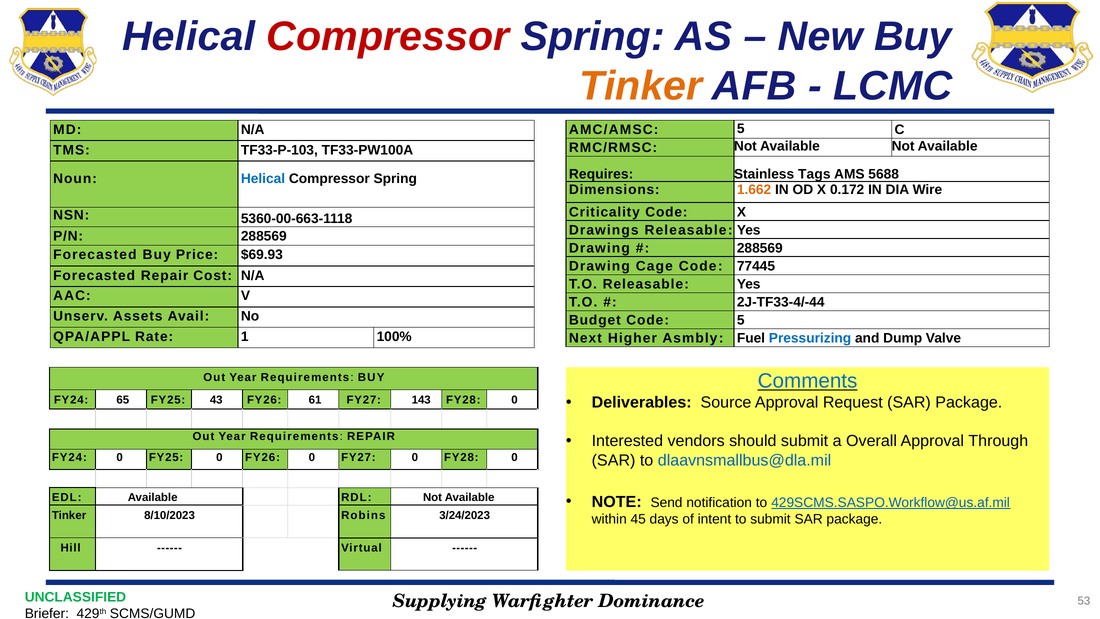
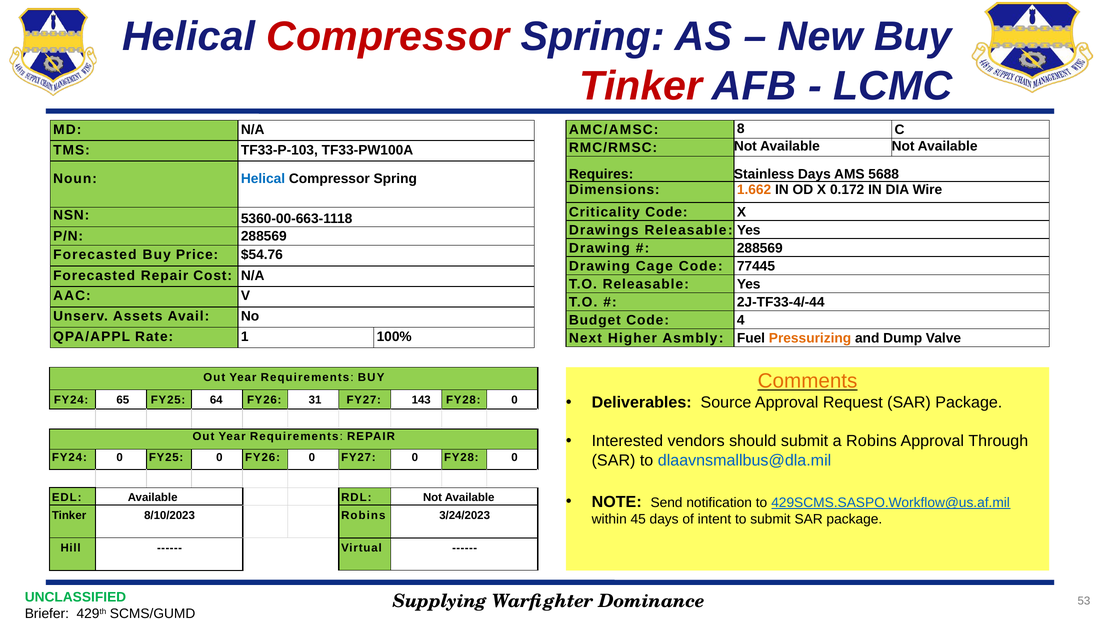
Tinker colour: orange -> red (641, 86)
AMC/AMSC 5: 5 -> 8 (741, 129)
Stainless Tags: Tags -> Days (814, 174)
$69.93: $69.93 -> $54.76 (262, 255)
Code 5: 5 -> 4 (741, 320)
Pressurizing colour: blue -> orange (810, 338)
Comments colour: blue -> orange (808, 381)
43: 43 -> 64 (216, 400)
61: 61 -> 31 (315, 400)
a Overall: Overall -> Robins (871, 441)
